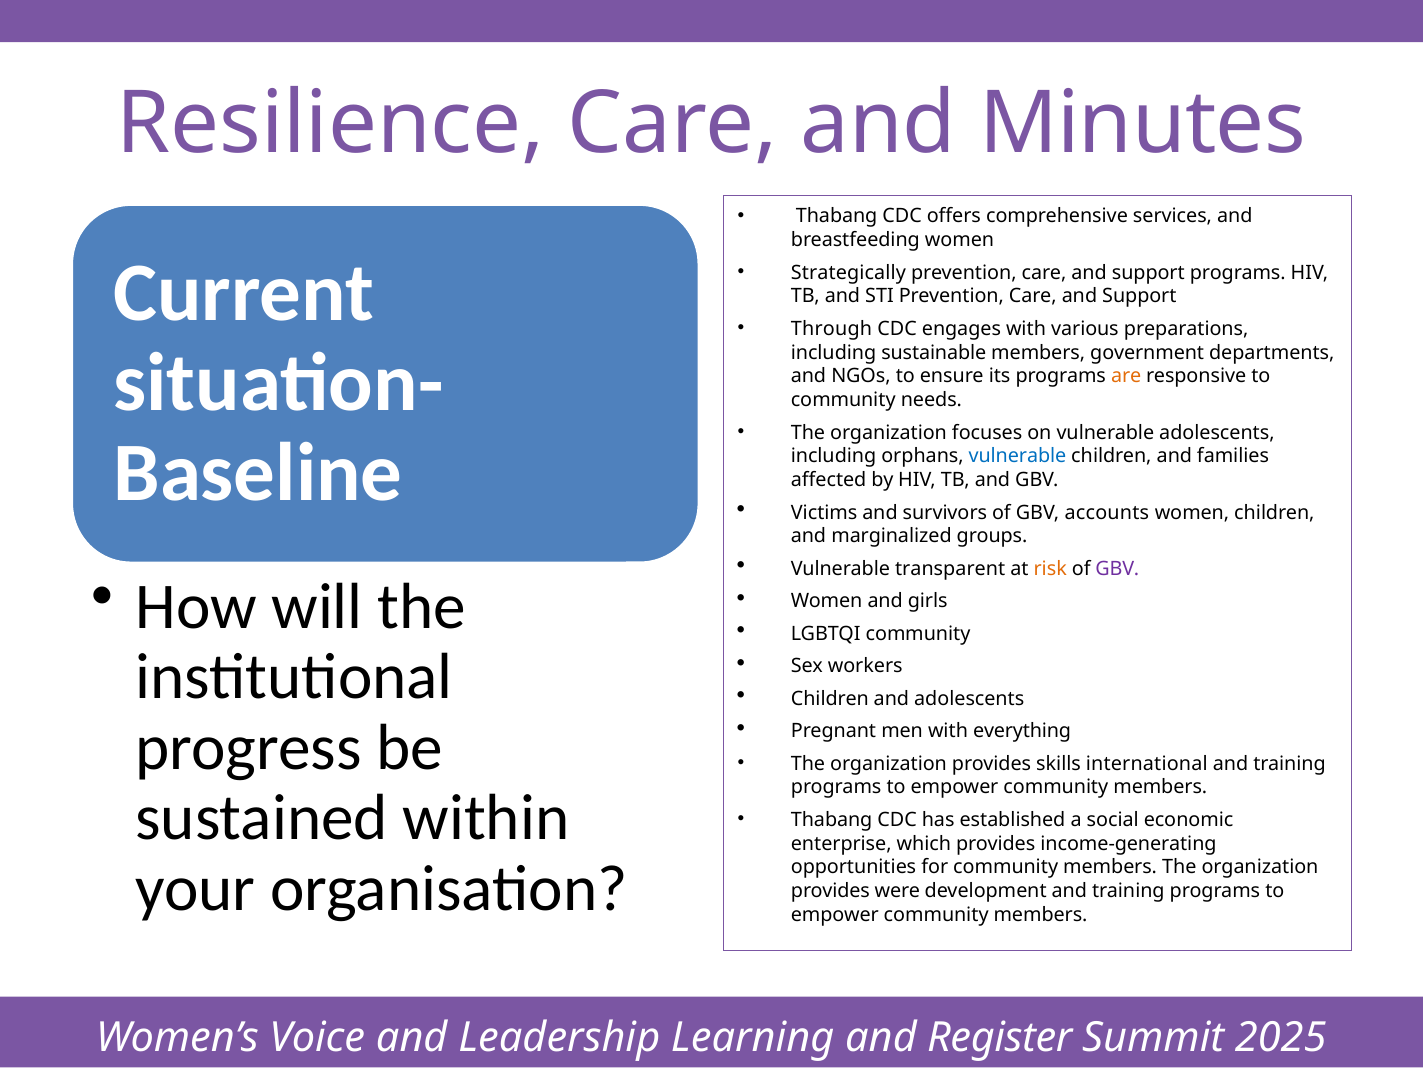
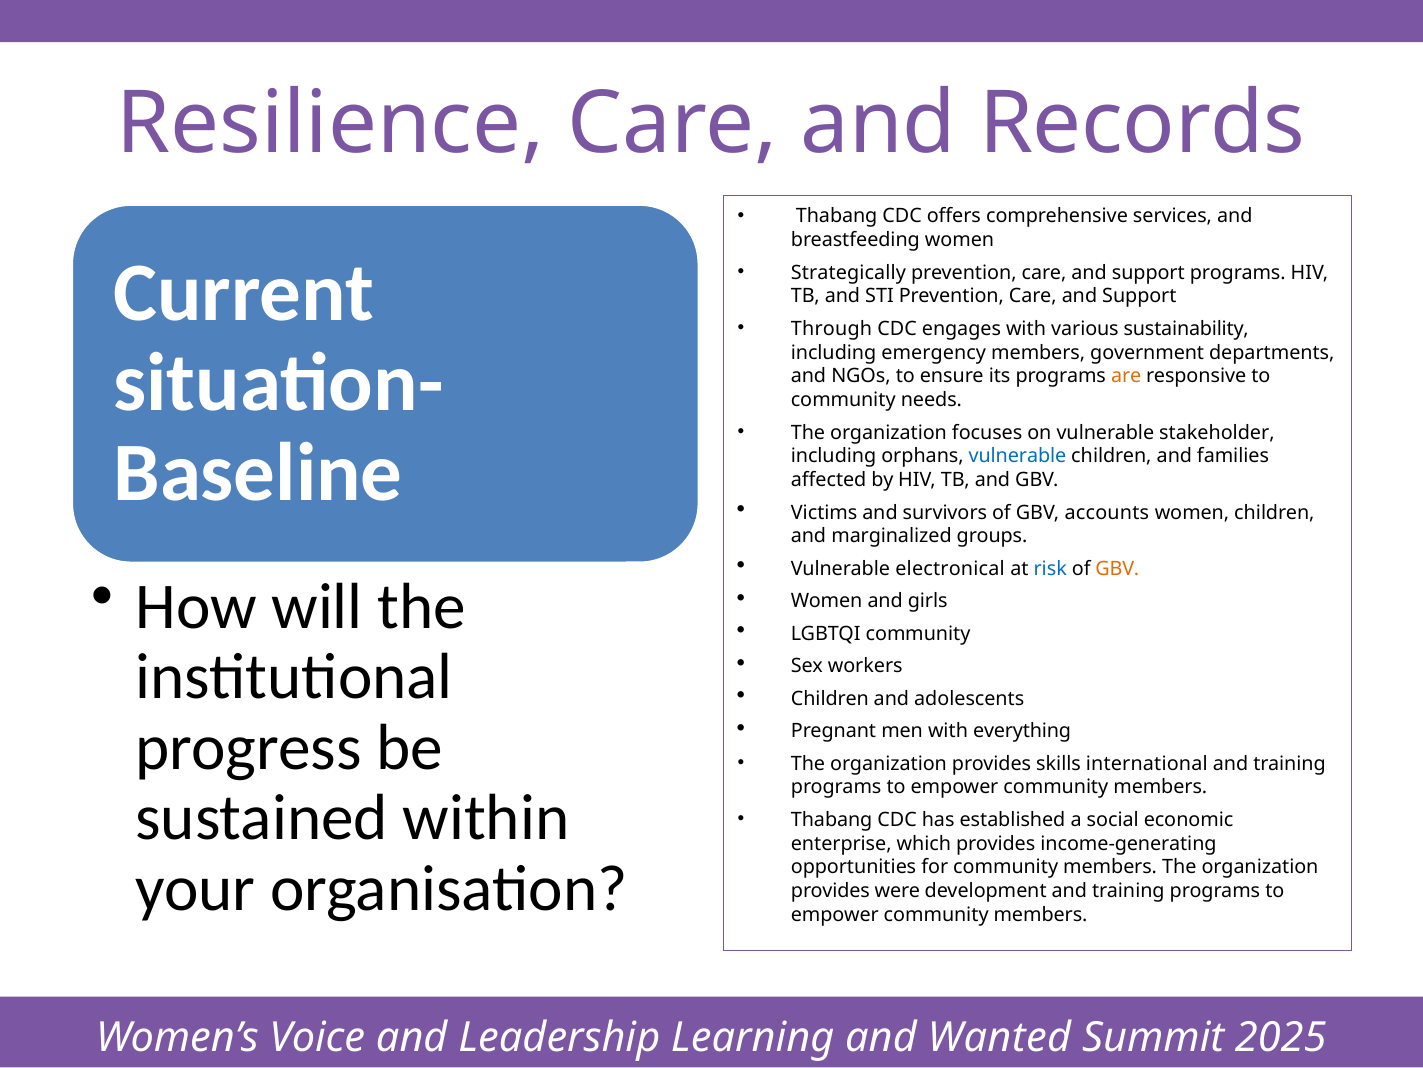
Minutes: Minutes -> Records (1142, 123)
preparations: preparations -> sustainability (1186, 328)
sustainable: sustainable -> emergency (934, 352)
vulnerable adolescents: adolescents -> stakeholder (1217, 432)
transparent: transparent -> electronical (950, 568)
risk colour: orange -> blue (1050, 568)
GBV colour: purple -> orange (1117, 568)
Register: Register -> Wanted (999, 1037)
